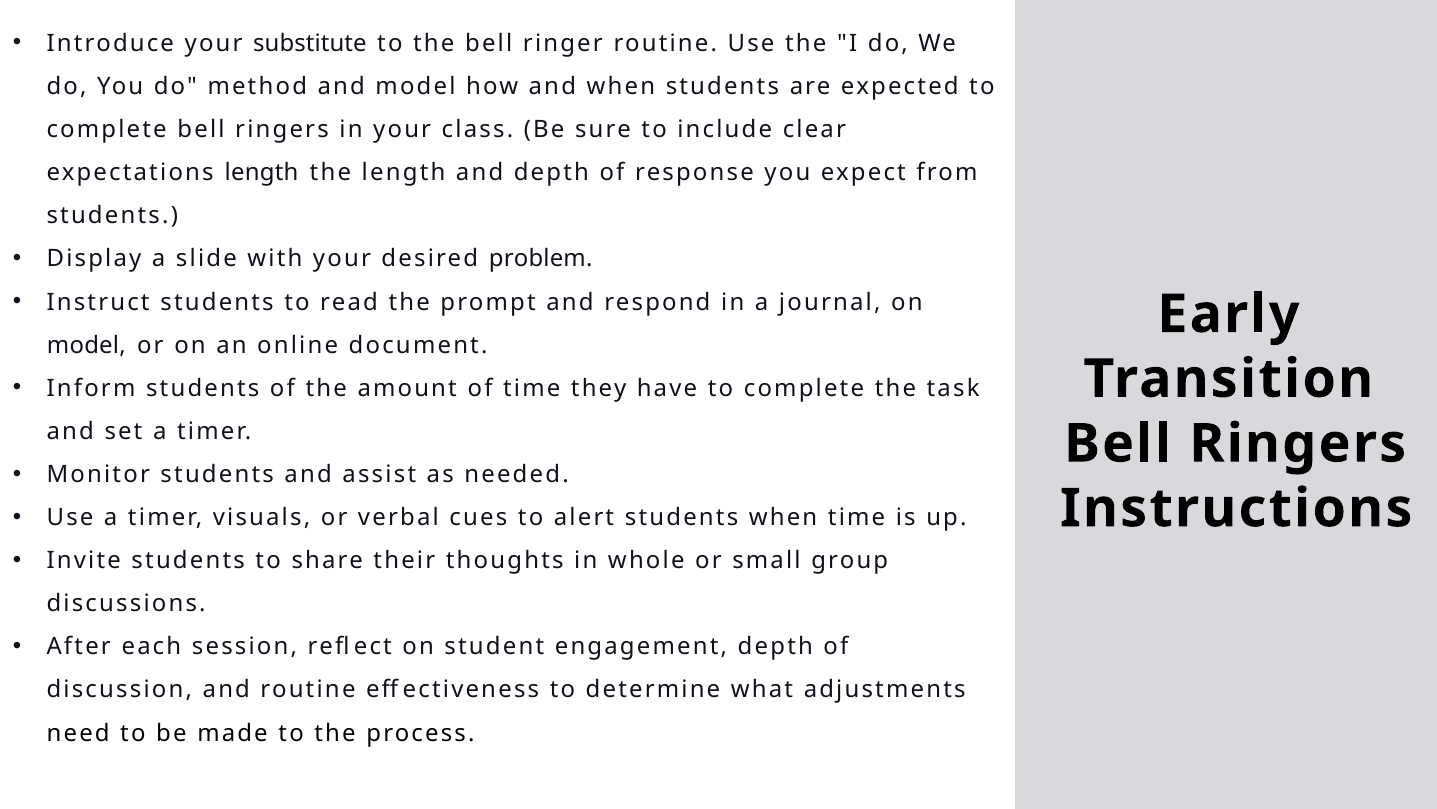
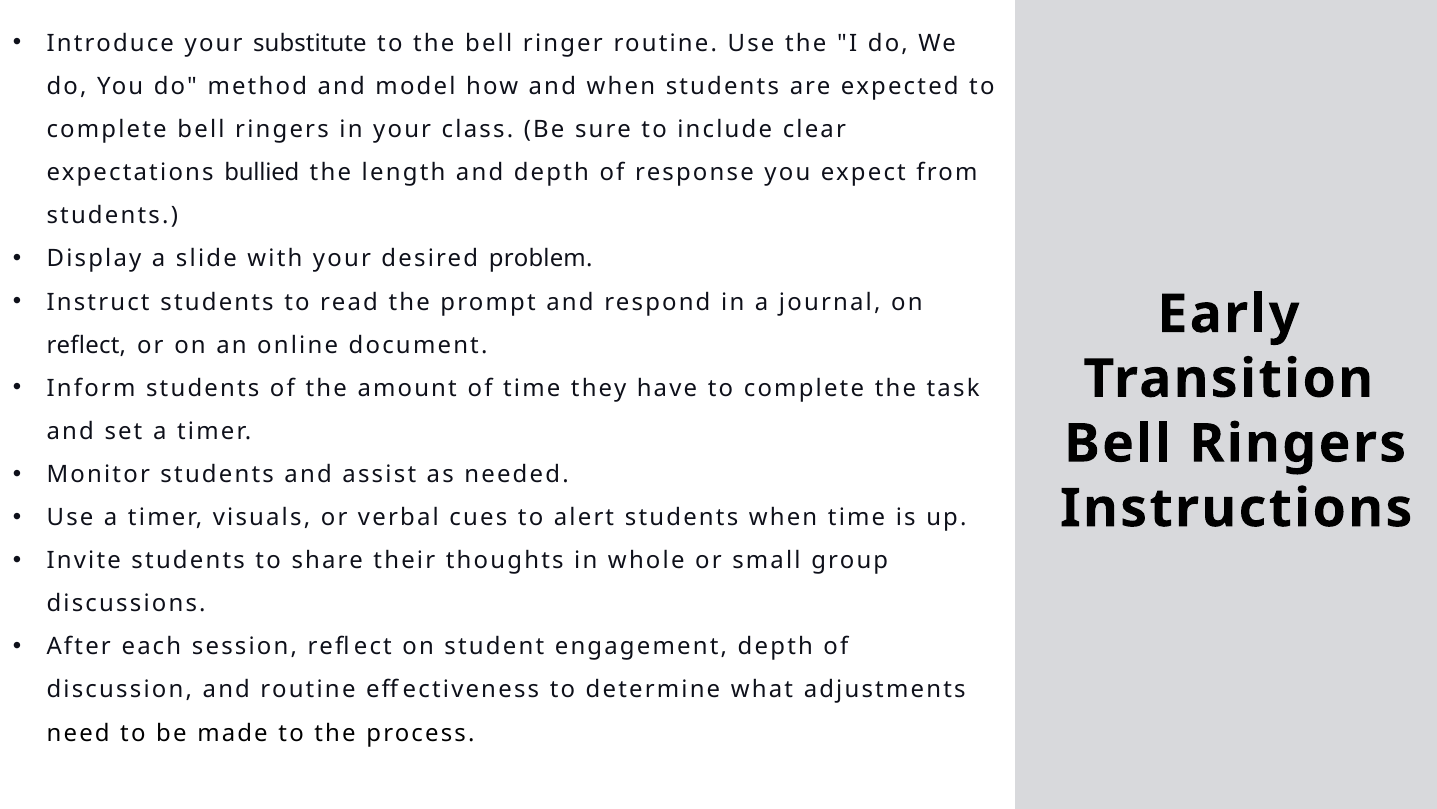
expectations length: length -> bullied (262, 173)
model: model -> reflect (86, 345)
